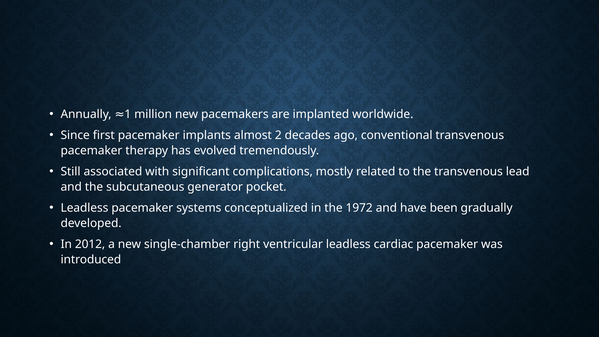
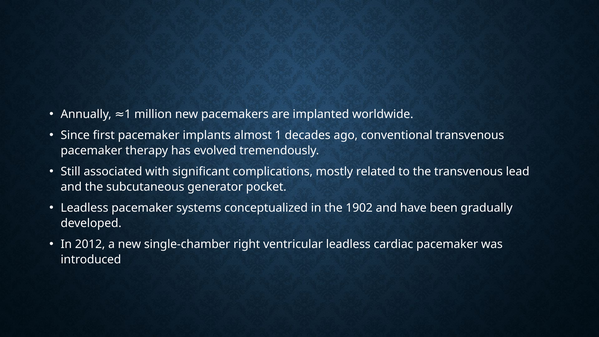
almost 2: 2 -> 1 (278, 135)
1972: 1972 -> 1902 (359, 208)
